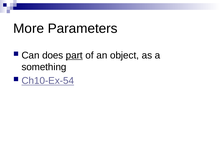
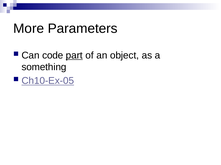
does: does -> code (53, 56)
Ch10-Ex-54: Ch10-Ex-54 -> Ch10-Ex-05 (48, 81)
